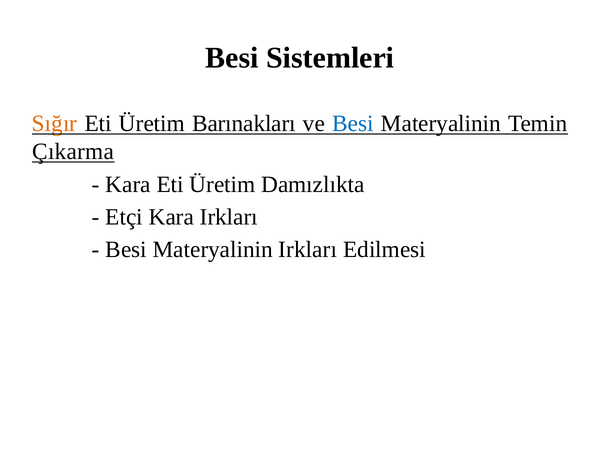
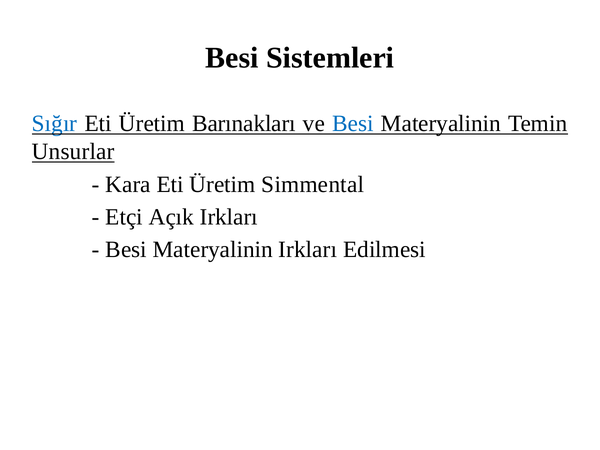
Sığır colour: orange -> blue (55, 124)
Çıkarma: Çıkarma -> Unsurlar (73, 152)
Damızlıkta: Damızlıkta -> Simmental (313, 184)
Etçi Kara: Kara -> Açık (171, 217)
